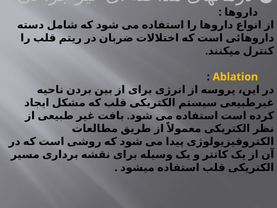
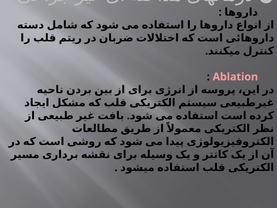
Ablation colour: yellow -> pink (235, 77)
